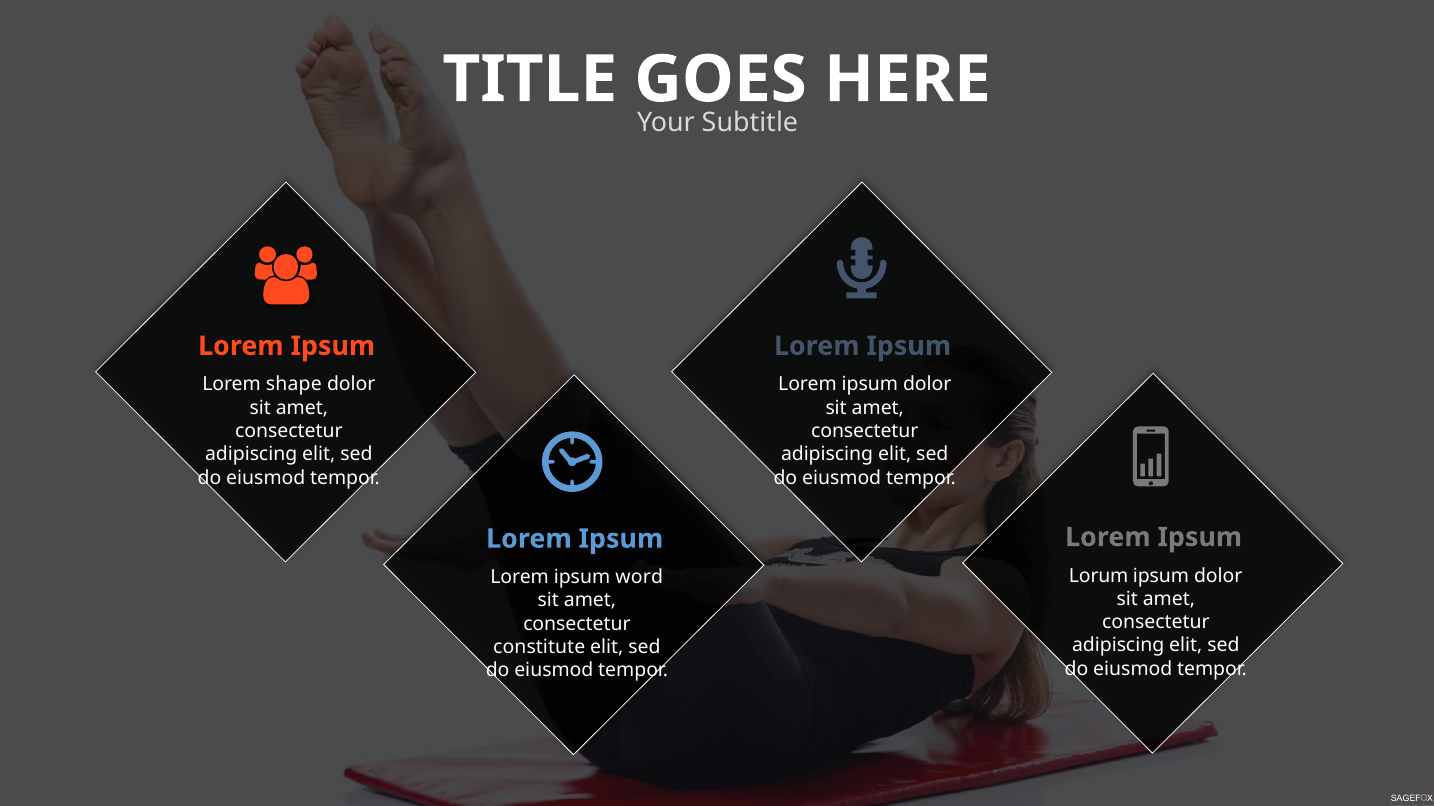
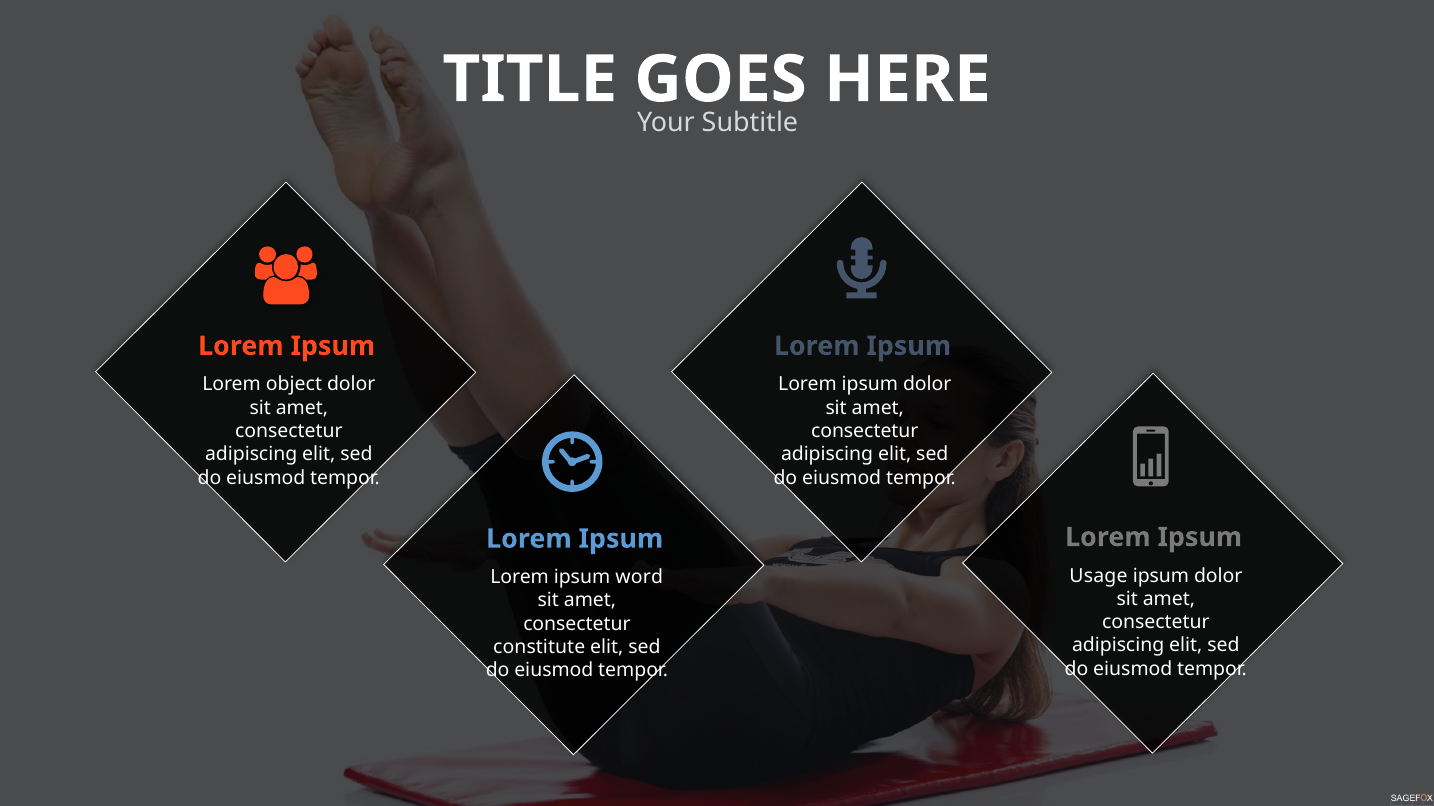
shape: shape -> object (294, 385)
Lorum: Lorum -> Usage (1098, 576)
